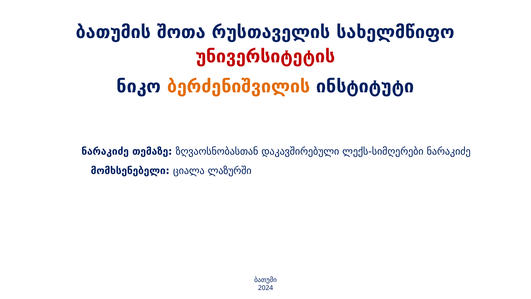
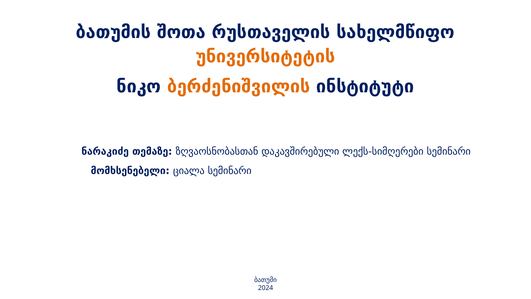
უნივერსიტეტის colour: red -> orange (265, 57)
ლექს-სიმღერები ნარაკიძე: ნარაკიძე -> სემინარი (449, 151)
ციალა ლაზურში: ლაზურში -> სემინარი (230, 171)
